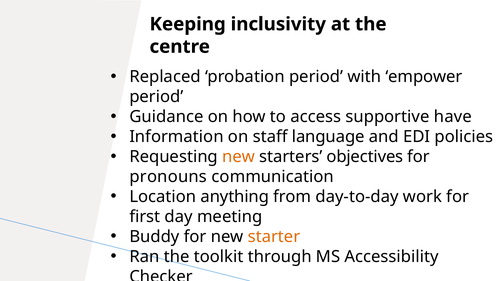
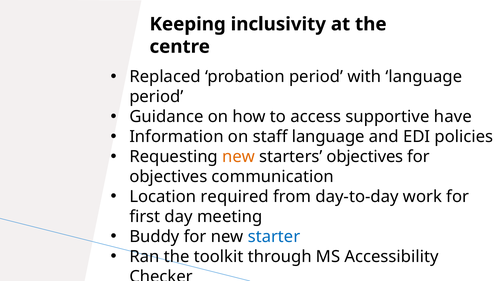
with empower: empower -> language (424, 77)
pronouns: pronouns -> objectives (168, 177)
anything: anything -> required (235, 197)
starter colour: orange -> blue (274, 237)
